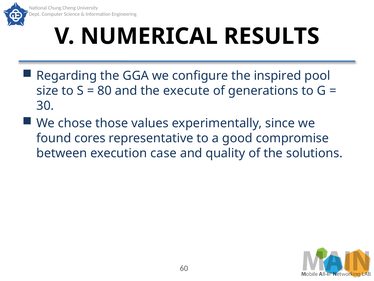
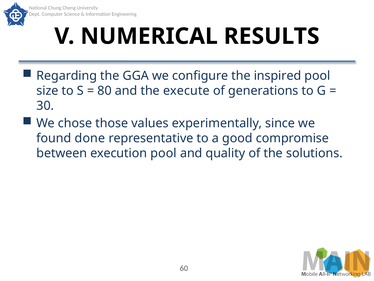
cores: cores -> done (90, 138)
execution case: case -> pool (164, 153)
